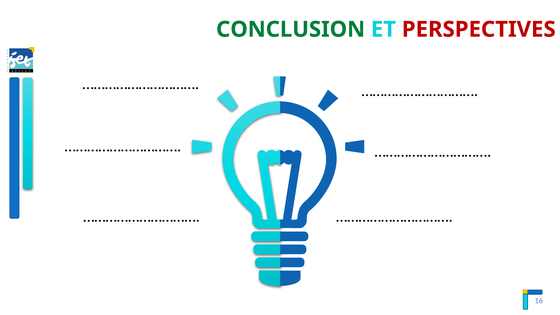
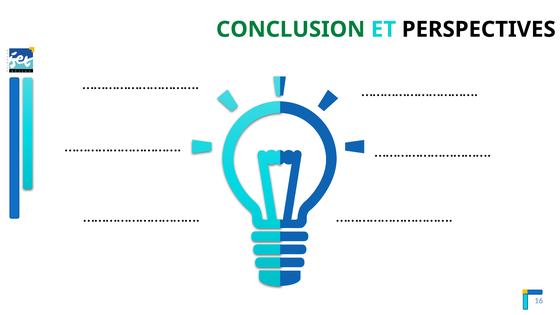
PERSPECTIVES colour: red -> black (479, 29)
